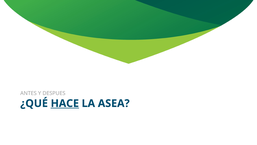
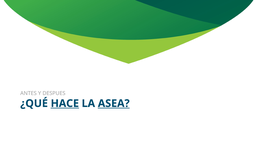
ASEA underline: none -> present (114, 103)
